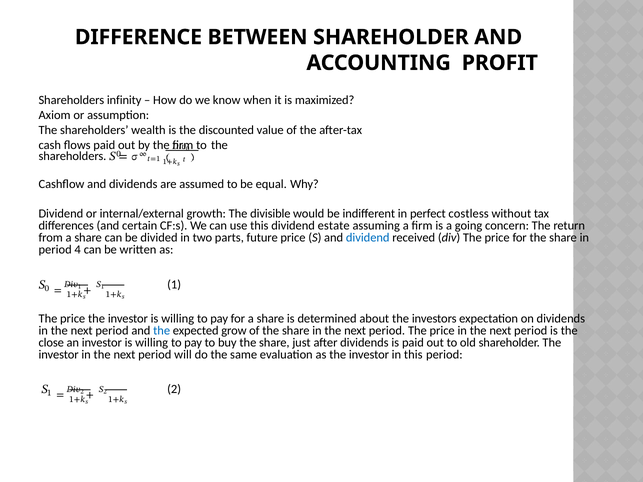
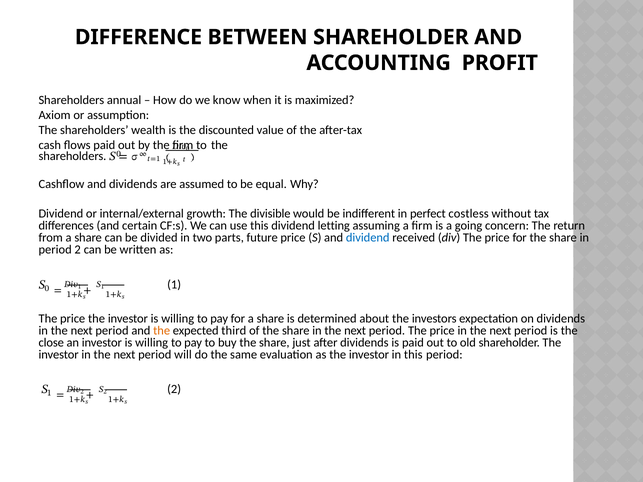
infinity: infinity -> annual (124, 100)
estate: estate -> letting (334, 226)
period 4: 4 -> 2 (78, 250)
the colour: blue -> orange (162, 331)
grow: grow -> third (234, 331)
